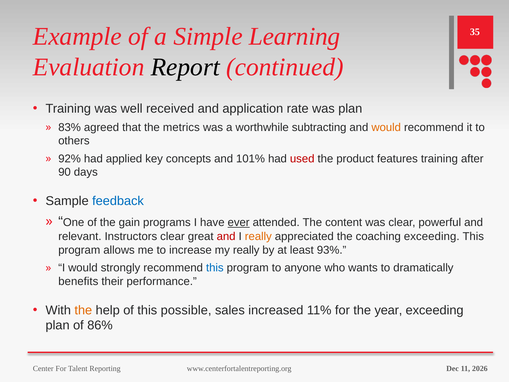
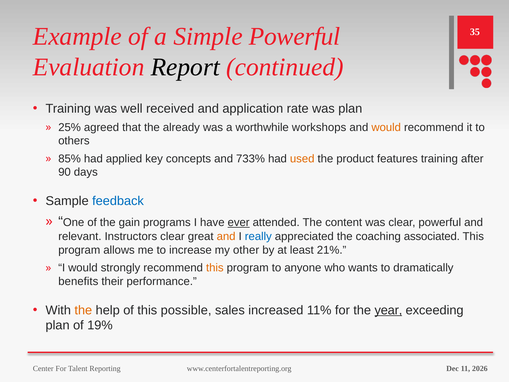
Simple Learning: Learning -> Powerful (295, 37)
83%: 83% -> 25% (70, 127)
metrics: metrics -> already (181, 127)
subtracting: subtracting -> workshops (319, 127)
92%: 92% -> 85% (70, 159)
101%: 101% -> 733% (251, 159)
used colour: red -> orange (302, 159)
and colour: red -> orange (226, 236)
really colour: orange -> blue (258, 236)
coaching exceeding: exceeding -> associated (432, 236)
my really: really -> other (246, 250)
93%: 93% -> 21% (332, 250)
this colour: blue -> orange (215, 268)
year underline: none -> present (388, 310)
86%: 86% -> 19% (100, 325)
